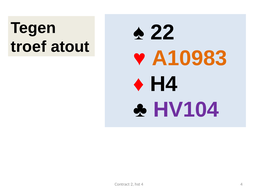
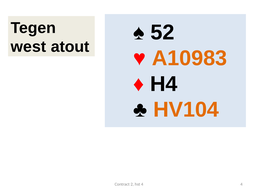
22: 22 -> 52 (162, 33)
troef: troef -> west (28, 47)
HV104 colour: purple -> orange (186, 110)
